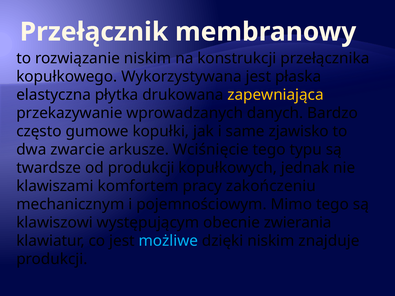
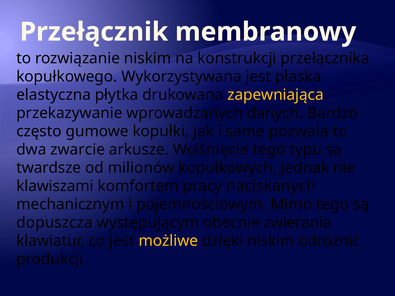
zjawisko: zjawisko -> pozwala (299, 131)
od produkcji: produkcji -> milionów (141, 168)
zakończeniu: zakończeniu -> naciskanych (271, 186)
klawiszowi: klawiszowi -> dopuszcza (54, 223)
możliwe colour: light blue -> yellow (168, 241)
znajduje: znajduje -> odróżnić (329, 241)
